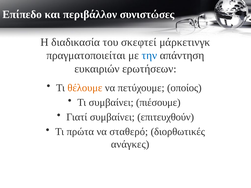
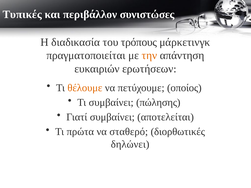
Επίπεδο: Επίπεδο -> Τυπικές (22, 14)
σκεφτεί: σκεφτεί -> τρόπους (139, 42)
την colour: blue -> orange (149, 56)
πιέσουμε: πιέσουμε -> πώλησης (158, 103)
επιτευχθούν: επιτευχθούν -> αποτελείται (166, 117)
ανάγκες: ανάγκες -> δηλώνει (130, 144)
